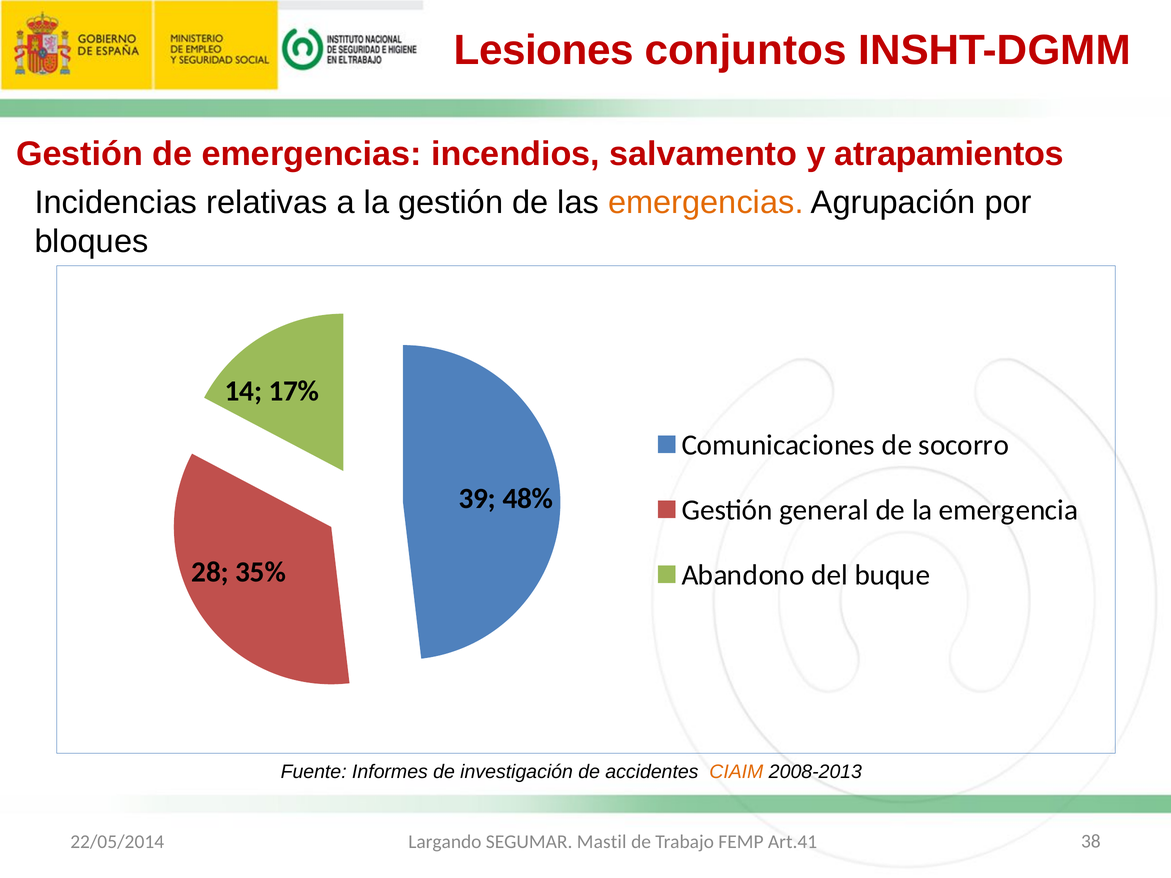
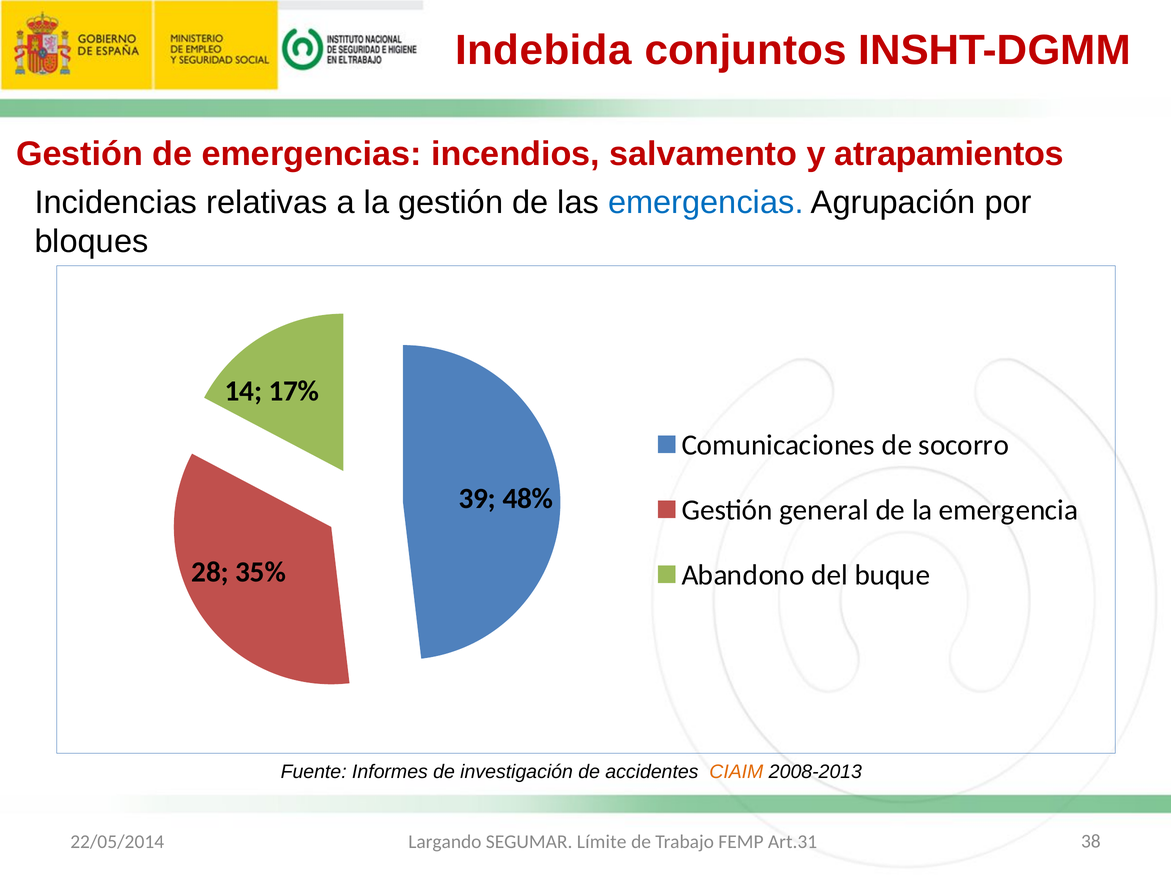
Lesiones: Lesiones -> Indebida (543, 50)
emergencias colour: orange -> blue (706, 202)
Mastil: Mastil -> Límite (602, 842)
Art.41: Art.41 -> Art.31 (793, 842)
